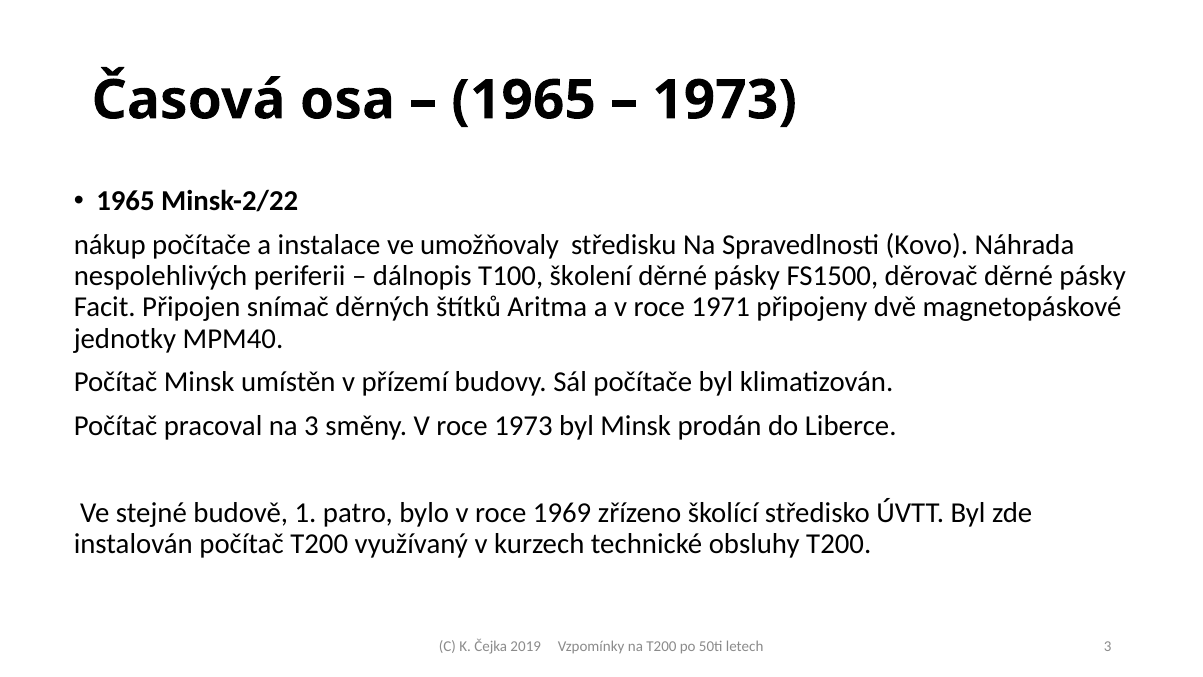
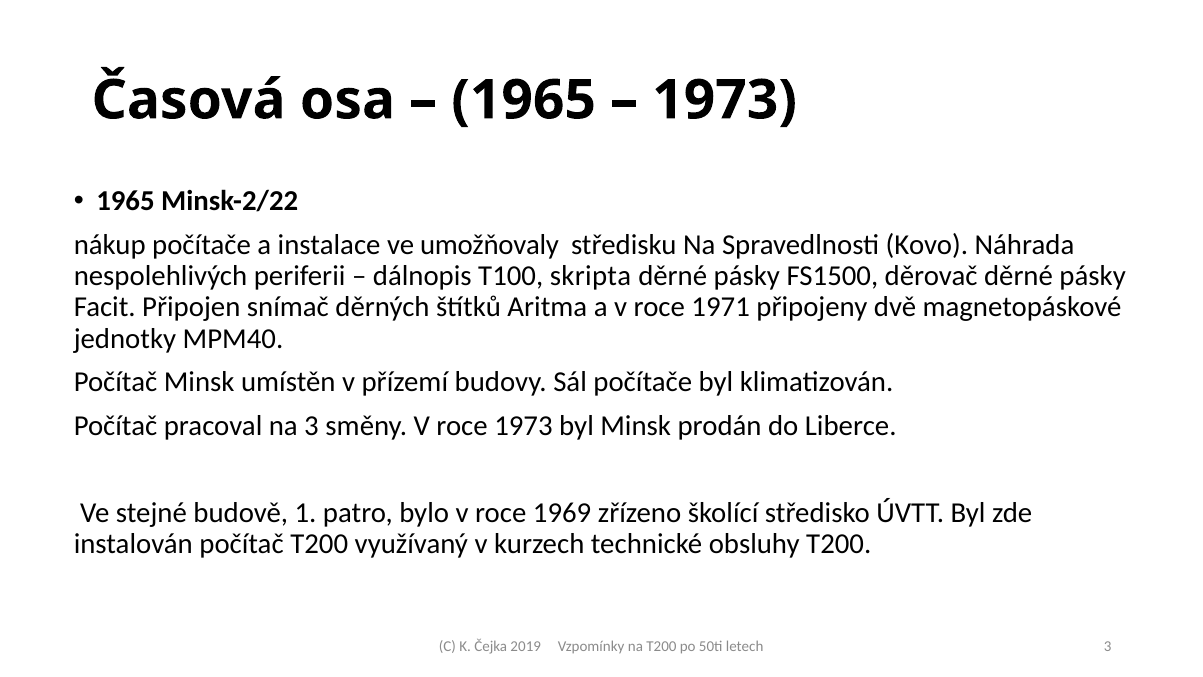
školení: školení -> skripta (591, 276)
